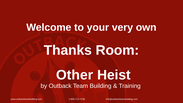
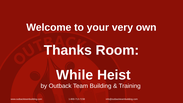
Other: Other -> While (75, 75)
